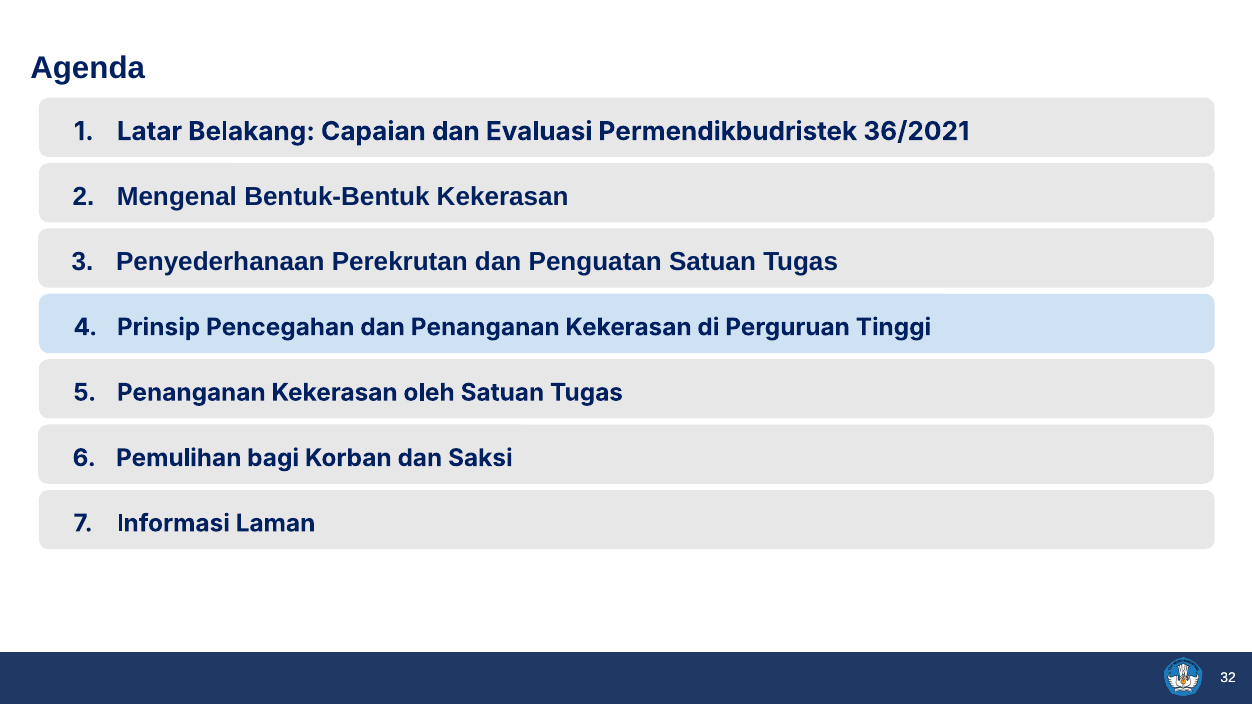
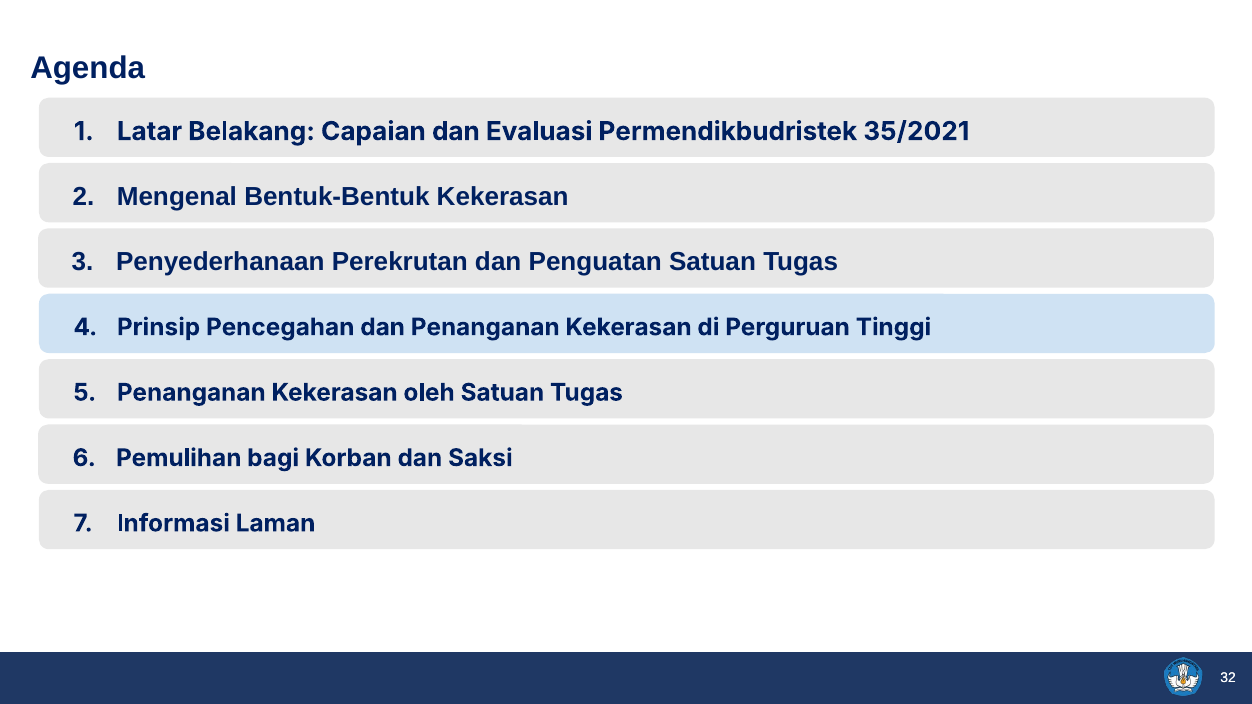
36/2021: 36/2021 -> 35/2021 (916, 131)
